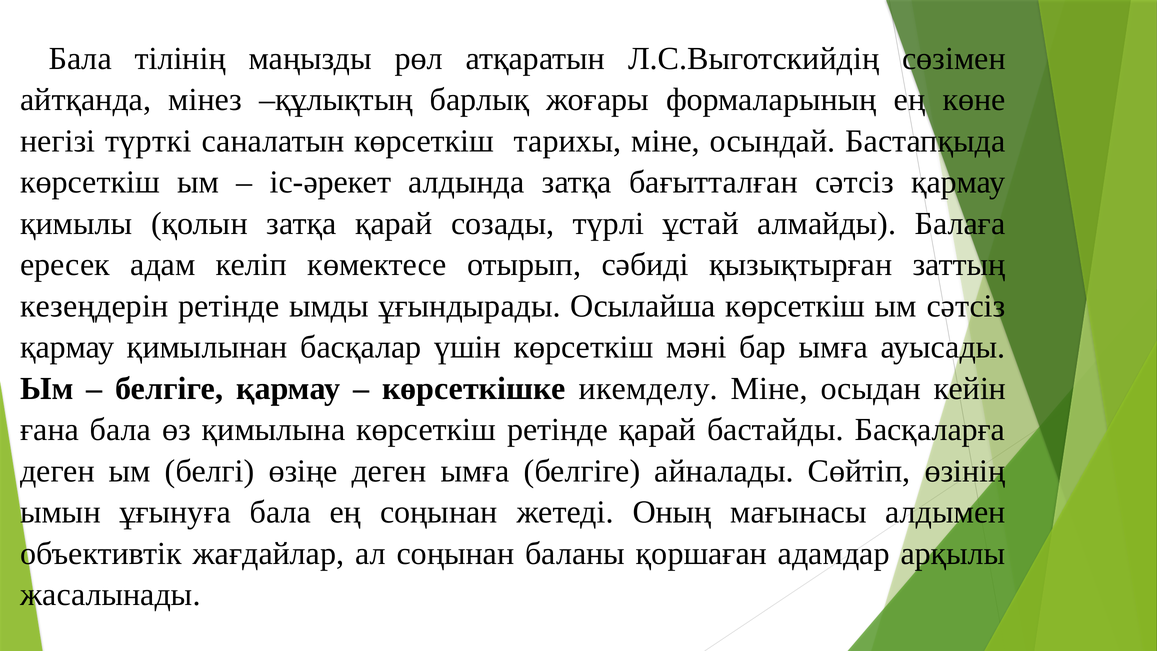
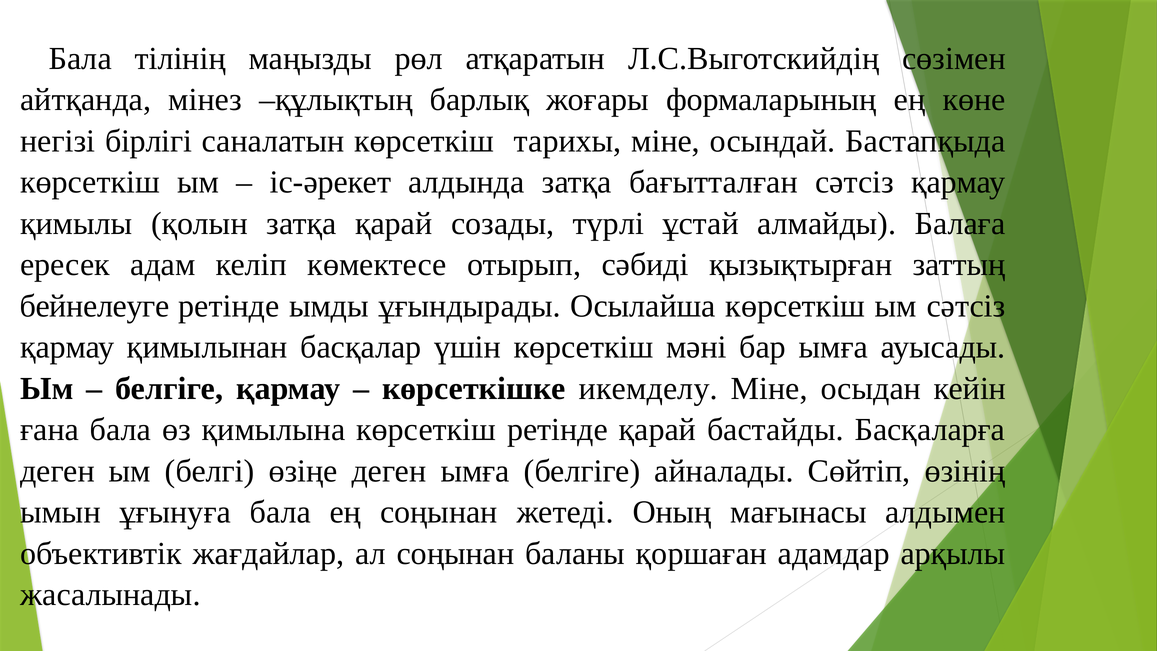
түрткі: түрткі -> бірлігі (149, 141)
кезеңдерін: кезеңдерін -> бейнелеуге (95, 306)
